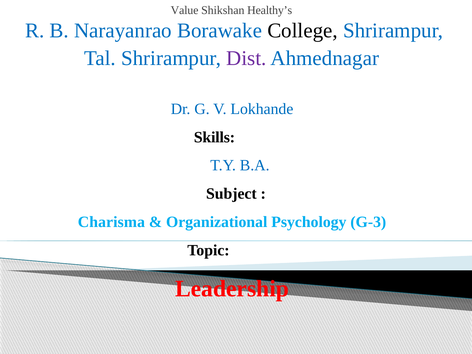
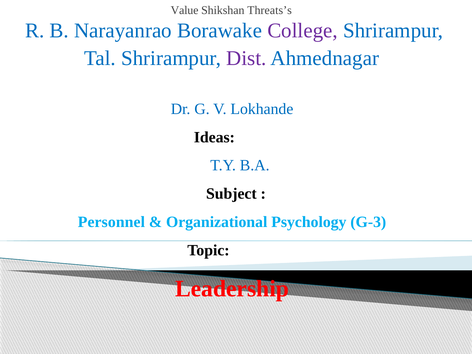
Healthy’s: Healthy’s -> Threats’s (270, 10)
College colour: black -> purple (303, 31)
Skills: Skills -> Ideas (214, 137)
Charisma: Charisma -> Personnel (111, 222)
